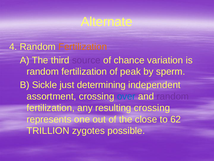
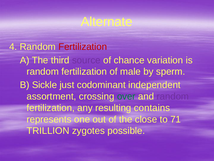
Fertilization colour: orange -> red (83, 47)
peak: peak -> male (130, 71)
determining: determining -> codominant (101, 85)
over colour: blue -> green (126, 96)
resulting crossing: crossing -> contains (152, 108)
62: 62 -> 71 (176, 119)
